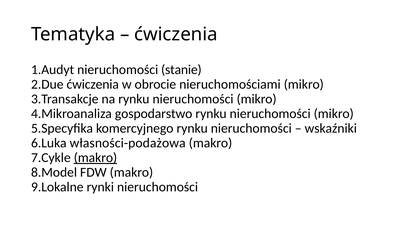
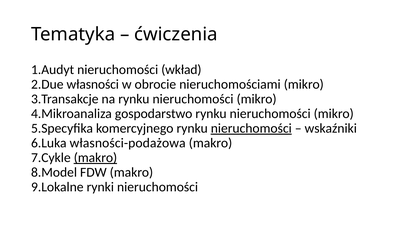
stanie: stanie -> wkład (181, 70)
ćwiczenia: ćwiczenia -> własności (93, 84)
nieruchomości underline: none -> present (251, 128)
